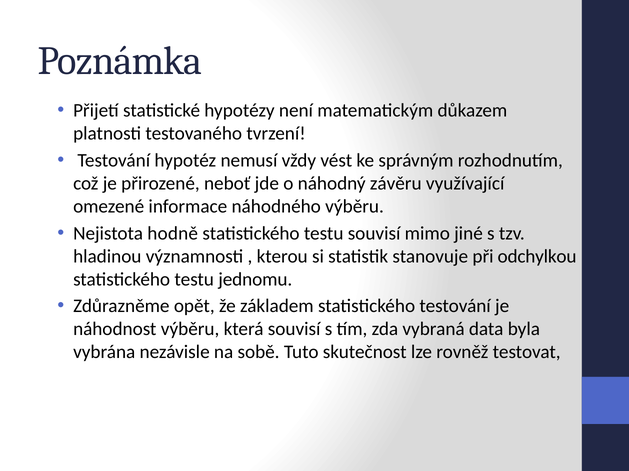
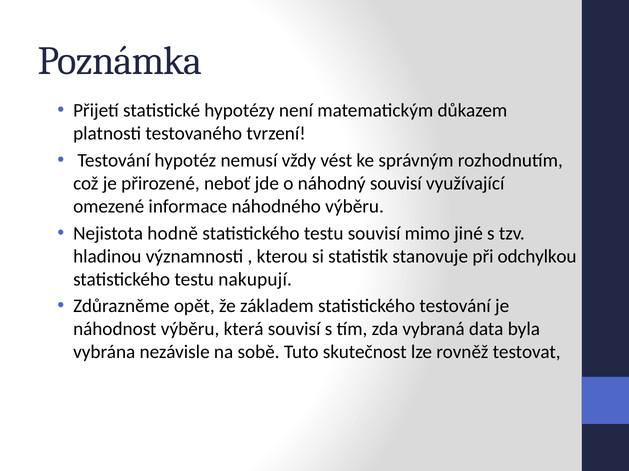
náhodný závěru: závěru -> souvisí (396, 184)
jednomu: jednomu -> nakupují (255, 280)
